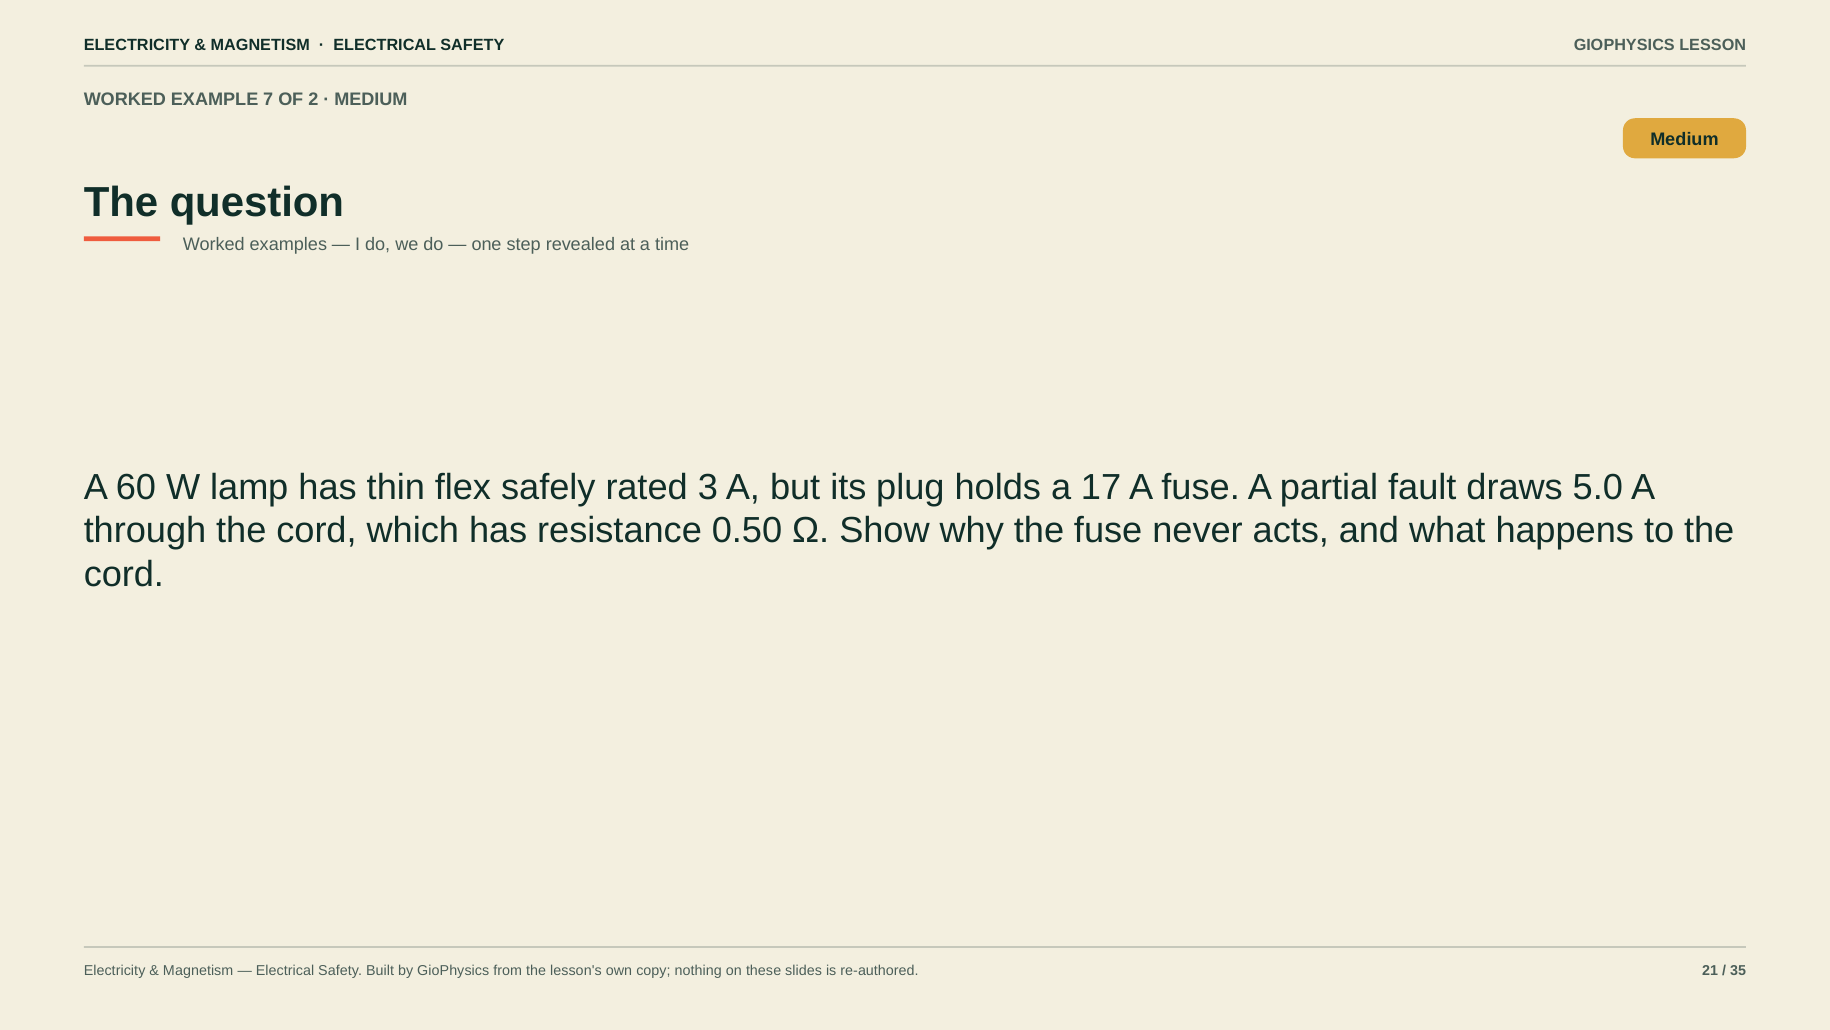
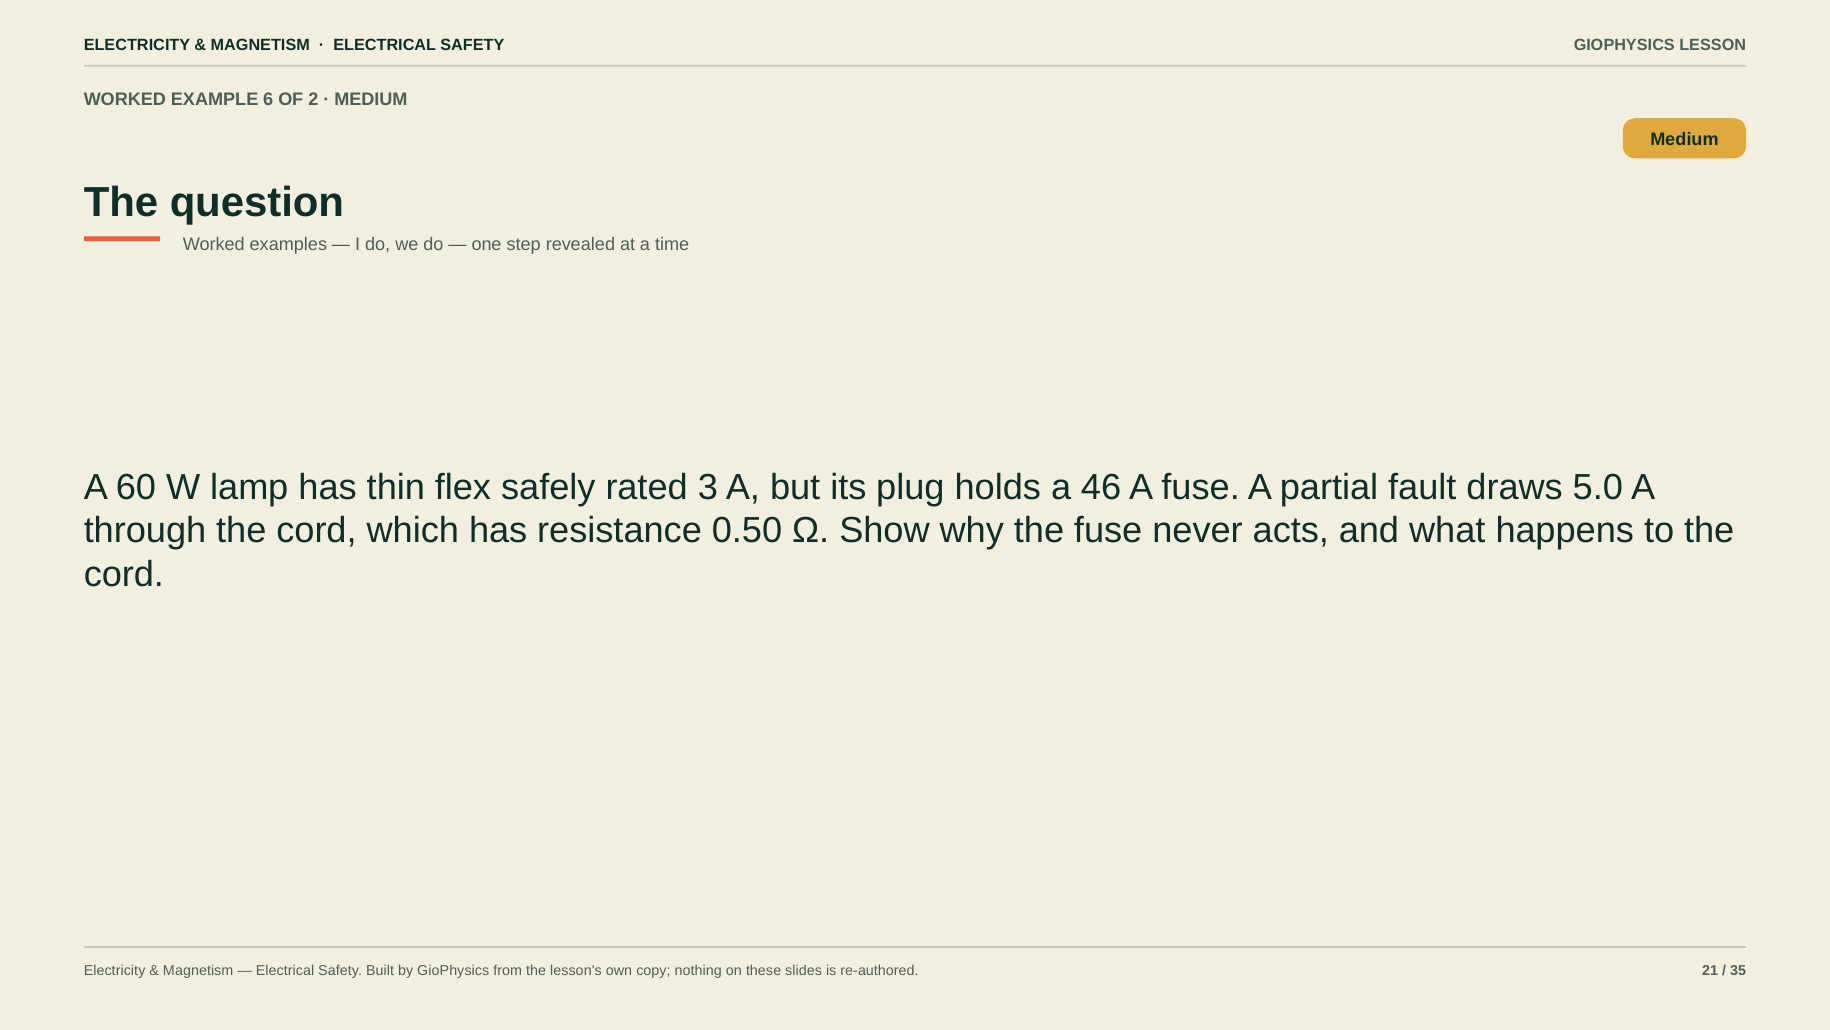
7: 7 -> 6 (268, 100)
17: 17 -> 46 (1101, 487)
